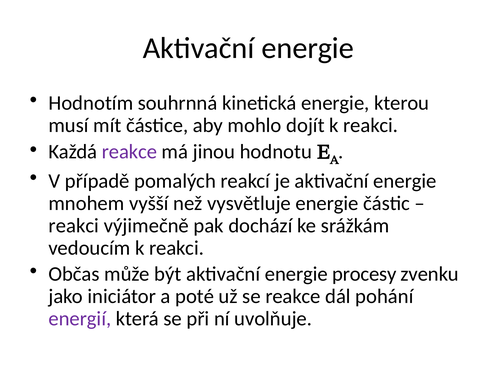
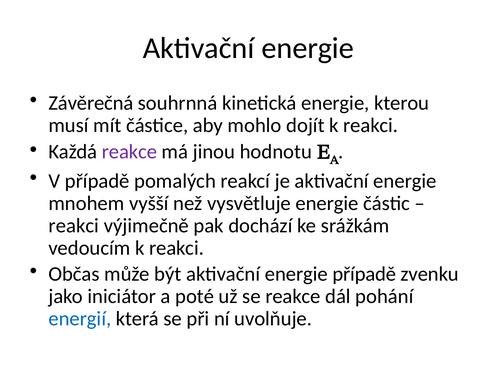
Hodnotím: Hodnotím -> Závěrečná (91, 103)
energie procesy: procesy -> případě (364, 275)
energií colour: purple -> blue (80, 319)
